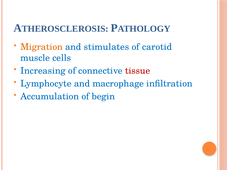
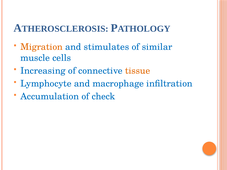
carotid: carotid -> similar (157, 47)
tissue colour: red -> orange (138, 71)
begin: begin -> check (103, 97)
